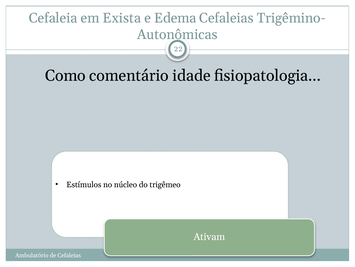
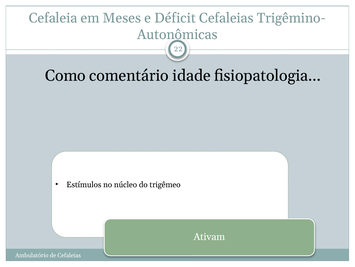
Exista: Exista -> Meses (122, 18)
Edema: Edema -> Déficit (175, 18)
